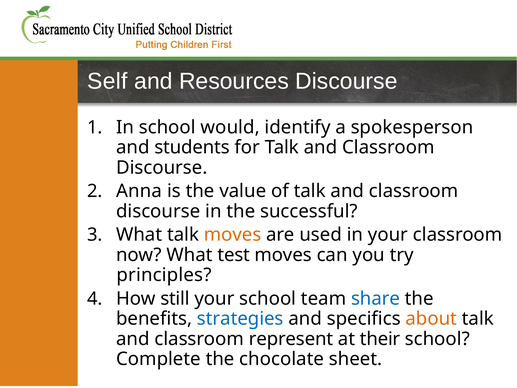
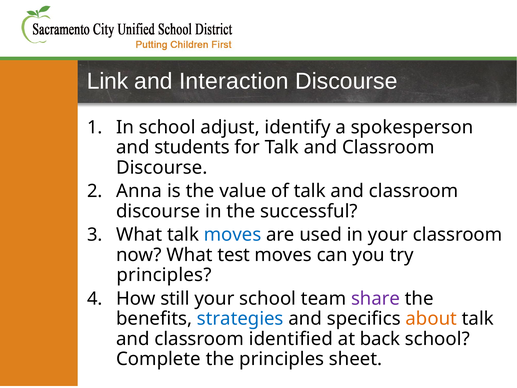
Self: Self -> Link (108, 81)
Resources: Resources -> Interaction (234, 81)
would: would -> adjust (230, 127)
moves colour: orange -> blue (233, 235)
share colour: blue -> purple (375, 298)
represent: represent -> identified (291, 339)
their: their -> back (380, 339)
the chocolate: chocolate -> principles (282, 359)
